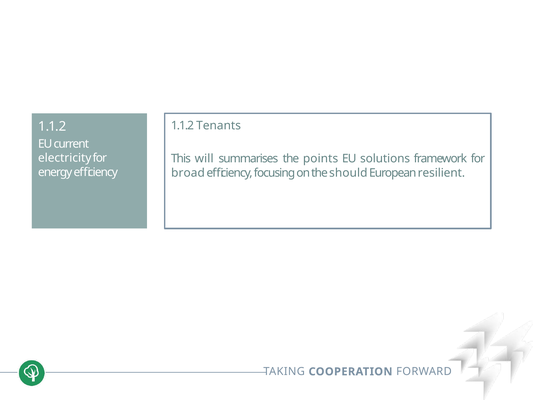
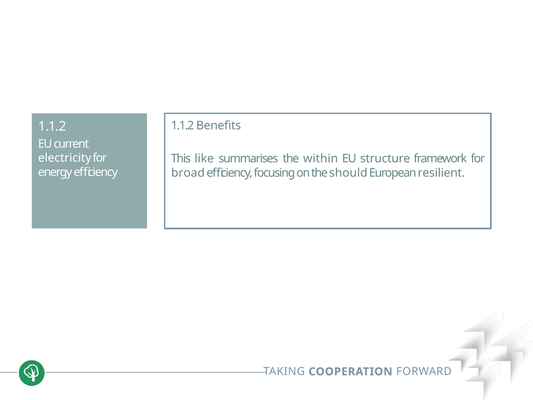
Tenants: Tenants -> Benefits (219, 125)
will: will -> like (204, 159)
points: points -> within (321, 159)
solutions: solutions -> structure (385, 159)
